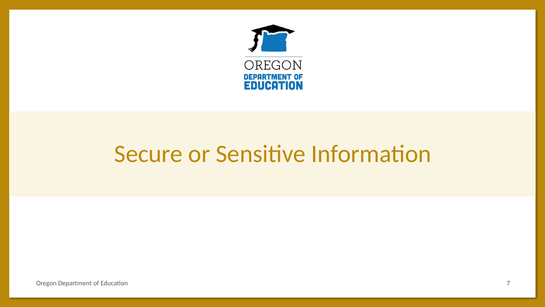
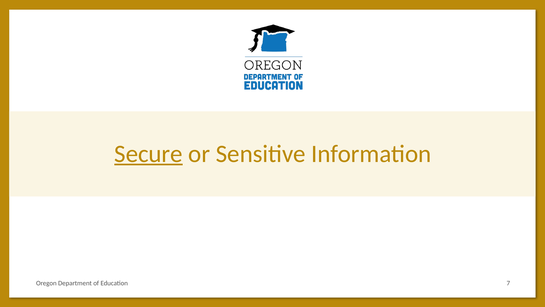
Secure underline: none -> present (149, 154)
